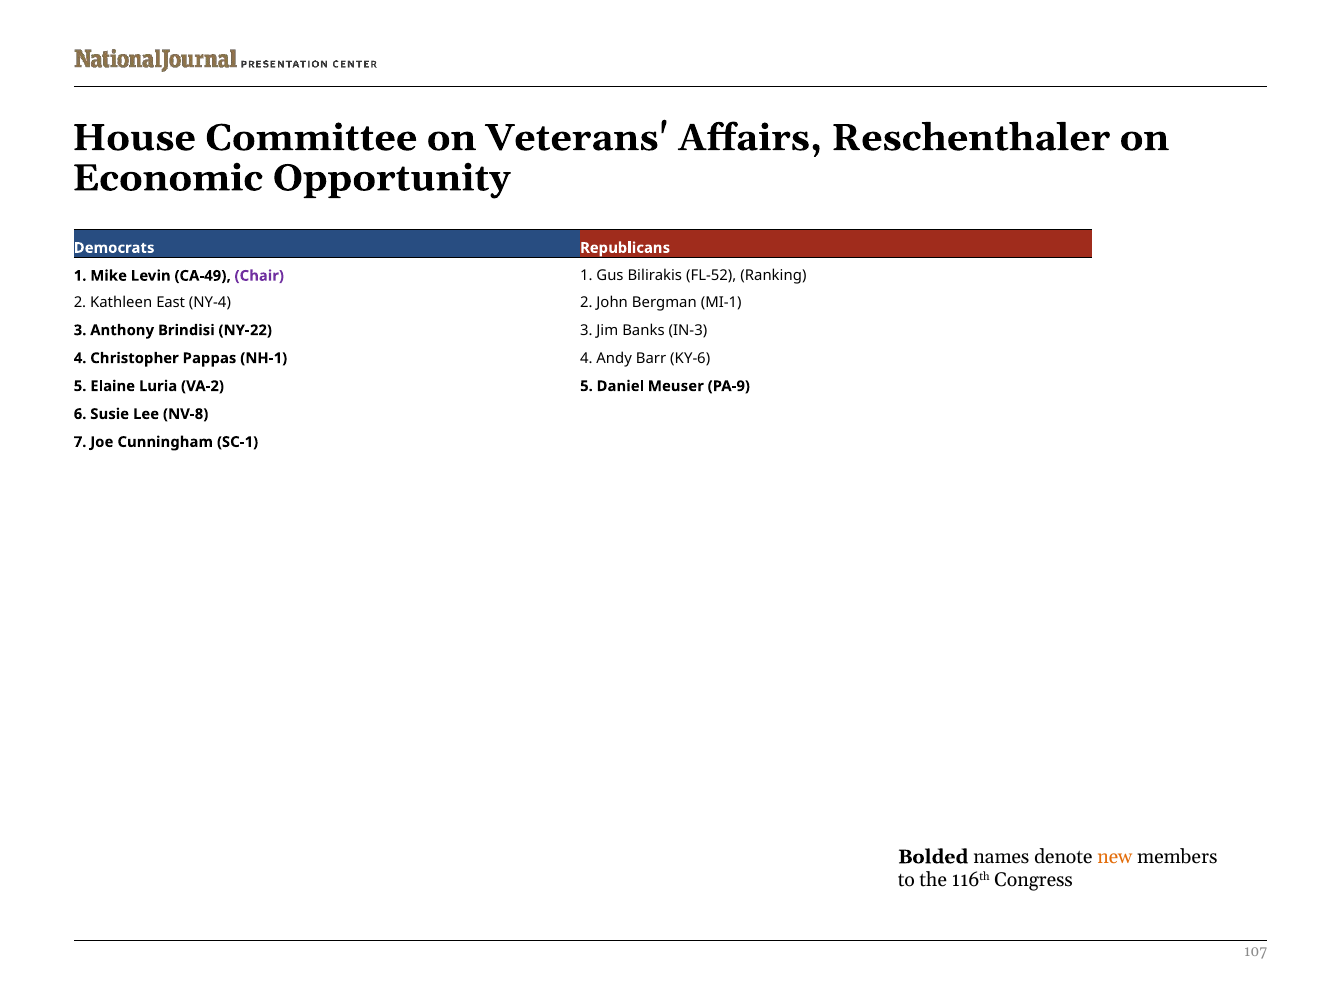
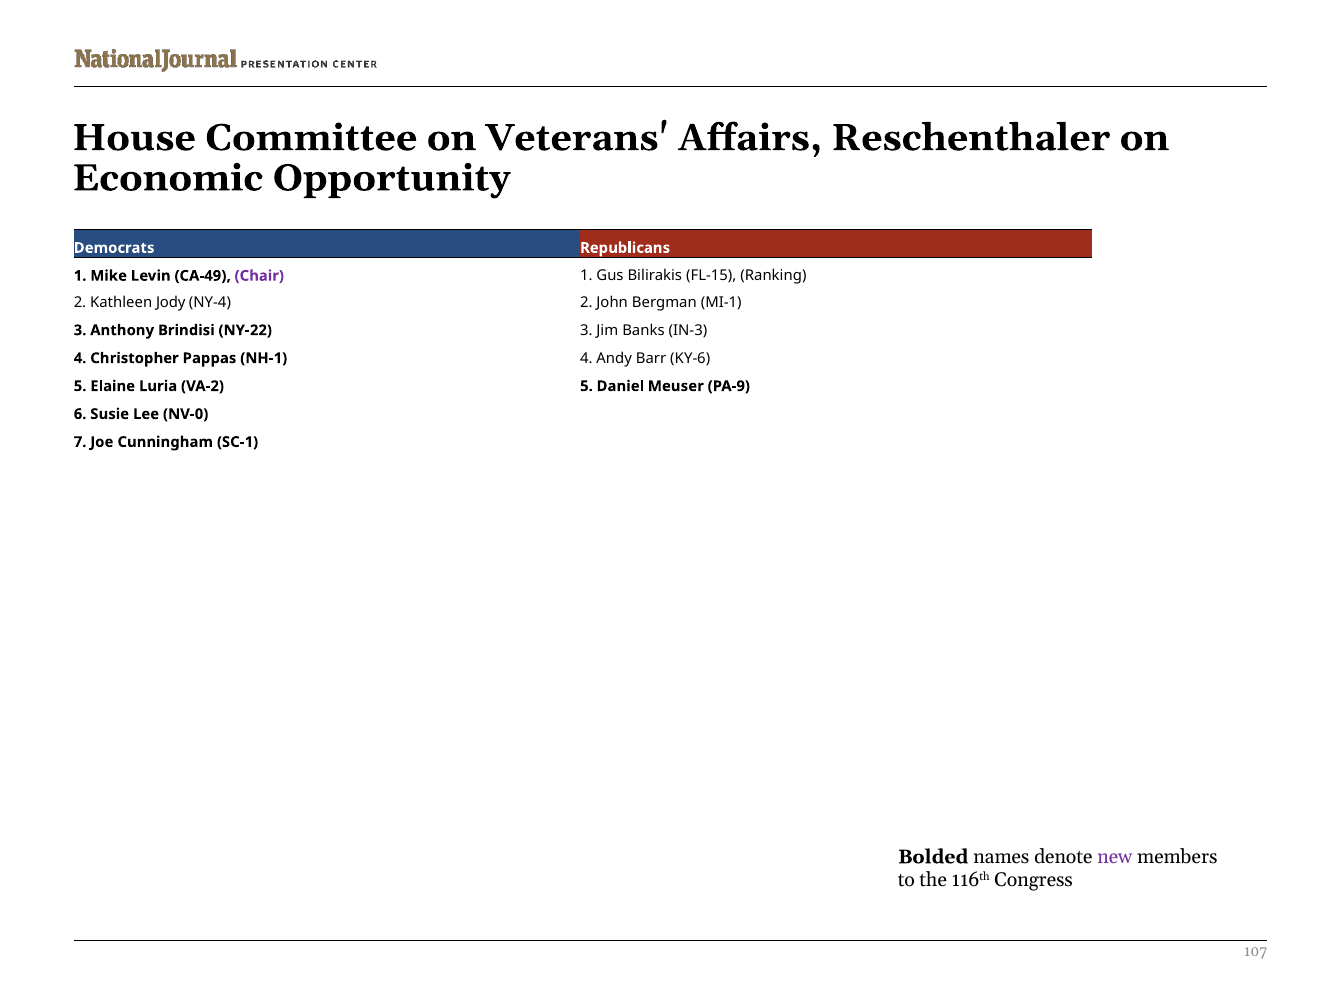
FL-52: FL-52 -> FL-15 (711, 276)
East: East -> Jody (171, 302)
NV-8: NV-8 -> NV-0 (186, 414)
new colour: orange -> purple (1115, 857)
